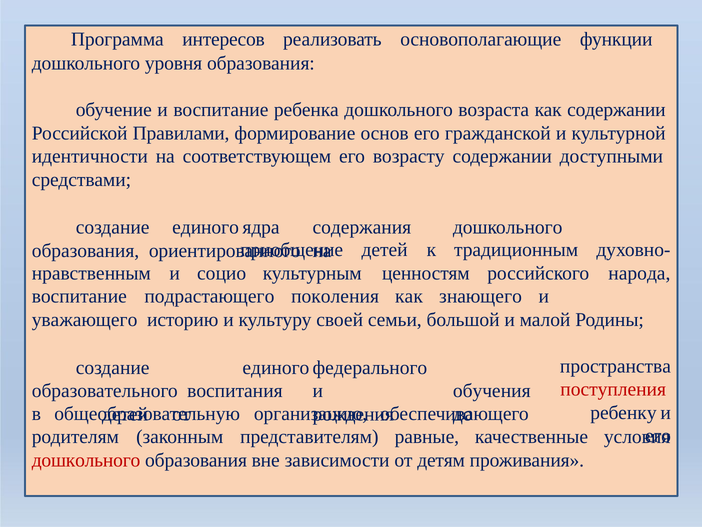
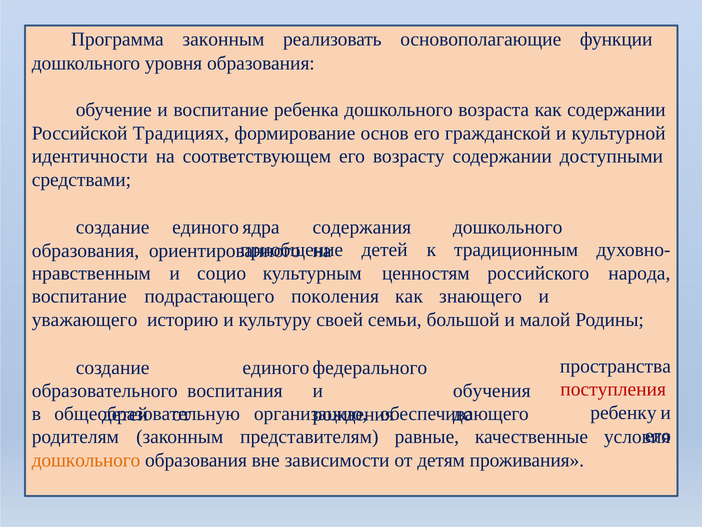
Программа интересов: интересов -> законным (223, 39)
Правилами: Правилами -> Традициях (181, 133)
дошкольного colour: red -> orange (86, 460)
